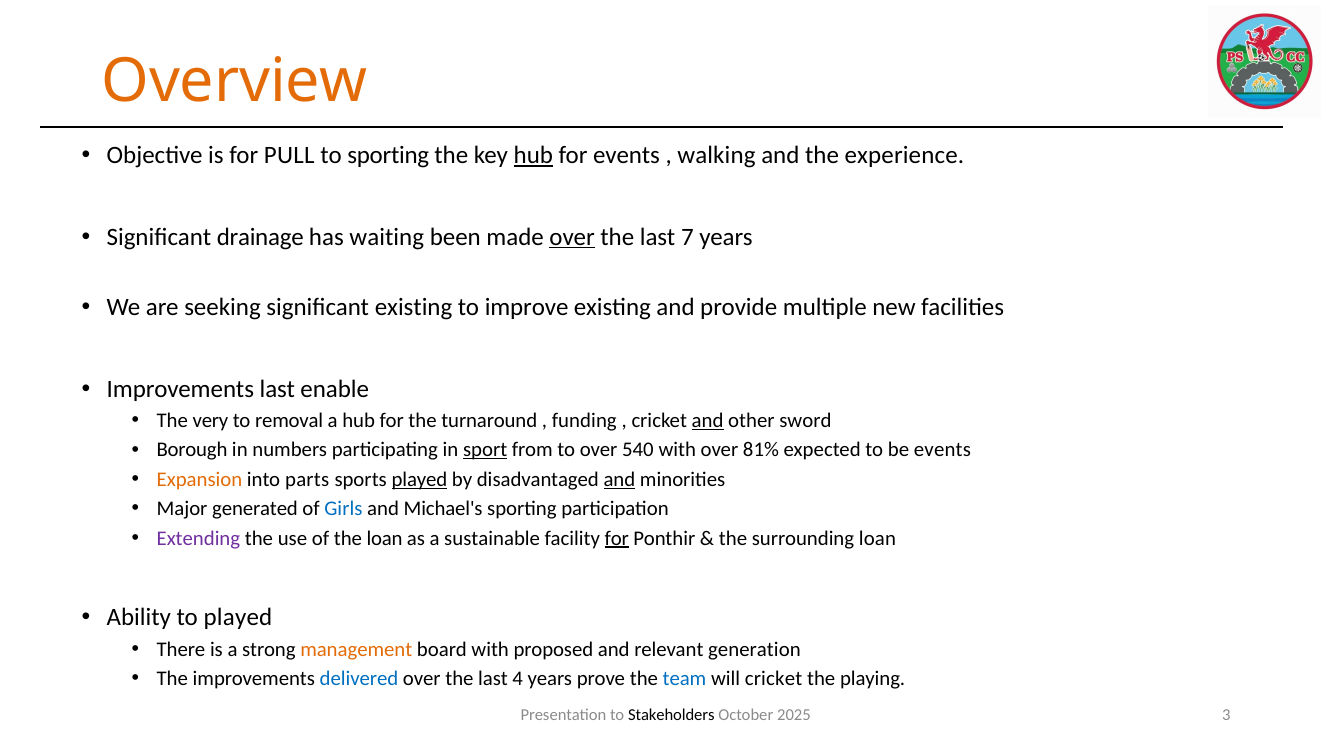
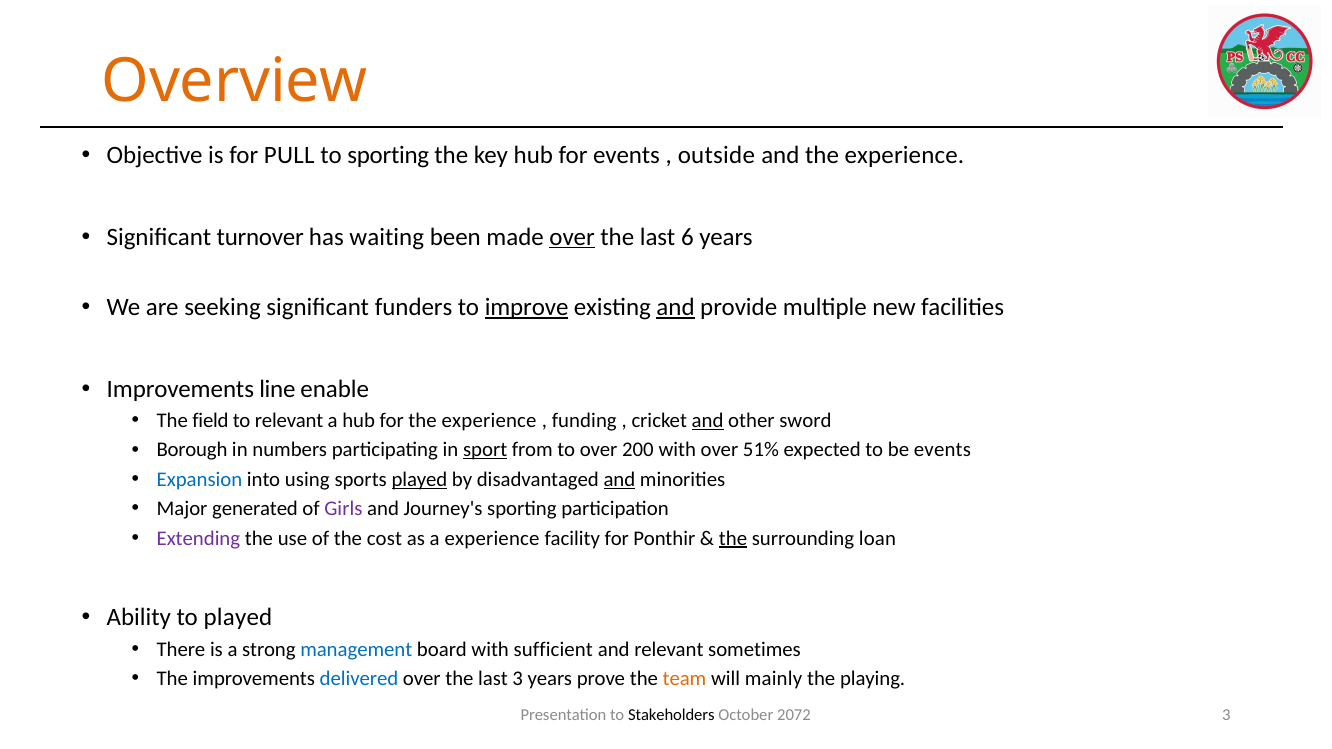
hub underline: present -> none (533, 155)
walking: walking -> outside (716, 155)
drainage: drainage -> turnover (260, 237)
7: 7 -> 6 (687, 237)
significant existing: existing -> funders (414, 307)
improve underline: none -> present (527, 307)
and underline: none -> present (676, 307)
Improvements last: last -> line (277, 389)
very: very -> field (210, 421)
to removal: removal -> relevant (289, 421)
for the turnaround: turnaround -> experience (489, 421)
540: 540 -> 200 (638, 450)
81%: 81% -> 51% (761, 450)
Expansion colour: orange -> blue (199, 479)
parts: parts -> using (307, 479)
Girls colour: blue -> purple (343, 509)
Michael's: Michael's -> Journey's (443, 509)
the loan: loan -> cost (384, 538)
a sustainable: sustainable -> experience (492, 538)
for underline: present -> none (617, 538)
the underline: none -> present (733, 538)
management colour: orange -> blue (356, 649)
proposed: proposed -> sufficient (553, 649)
generation: generation -> sometimes (754, 649)
last 4: 4 -> 3 (518, 679)
team colour: blue -> orange (685, 679)
will cricket: cricket -> mainly (774, 679)
2025: 2025 -> 2072 (794, 715)
